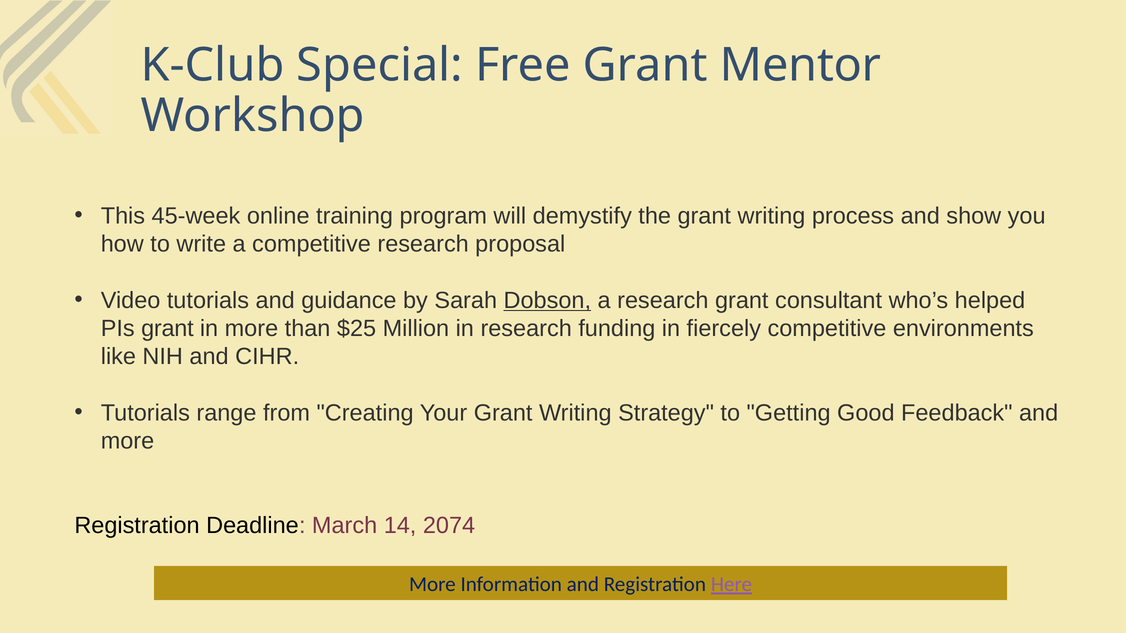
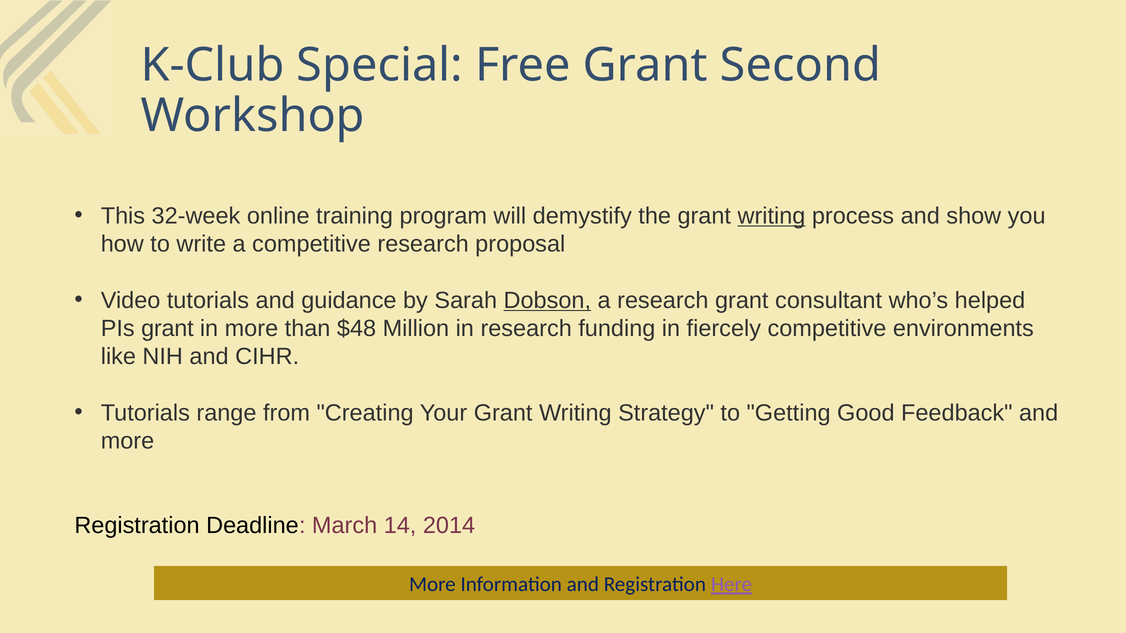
Mentor: Mentor -> Second (800, 65)
45-week: 45-week -> 32-week (196, 216)
writing underline: none -> present (771, 216)
$25: $25 -> $48 (357, 329)
2074: 2074 -> 2014 (449, 526)
